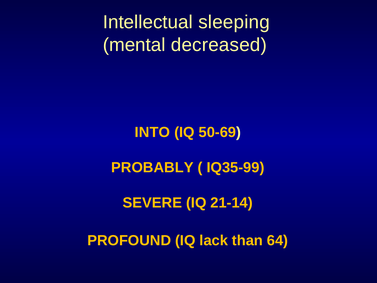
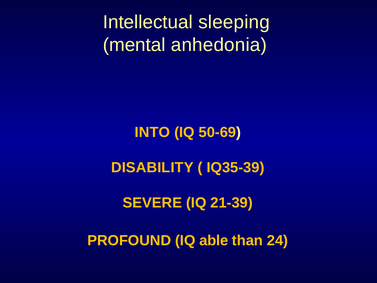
decreased: decreased -> anhedonia (219, 45)
PROBABLY: PROBABLY -> DISABILITY (152, 167)
IQ35-99: IQ35-99 -> IQ35-39 (236, 167)
21-14: 21-14 -> 21-39 (232, 203)
lack: lack -> able (214, 240)
64: 64 -> 24 (278, 240)
